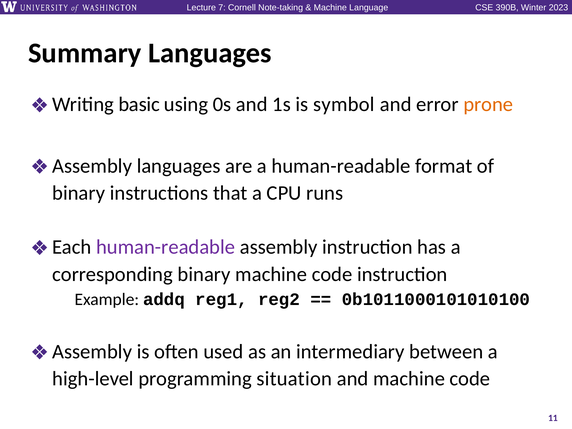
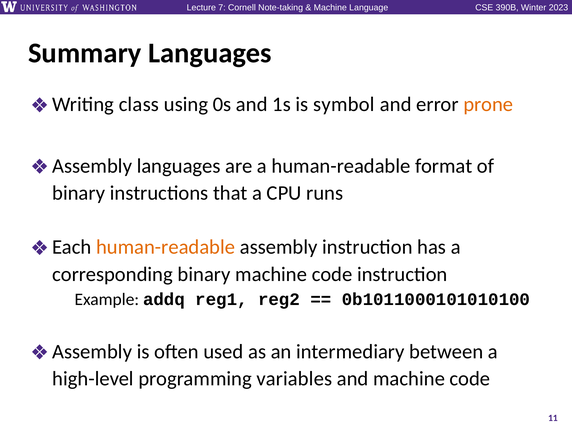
basic: basic -> class (139, 104)
human-readable colour: purple -> orange (166, 247)
situation: situation -> variables (294, 379)
